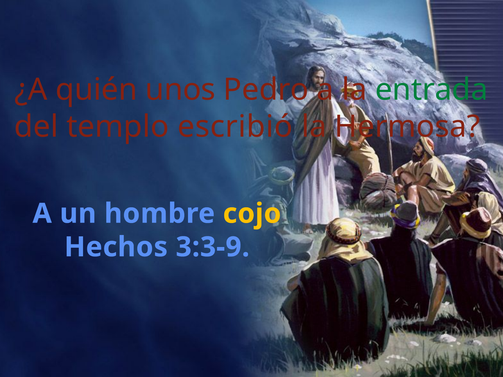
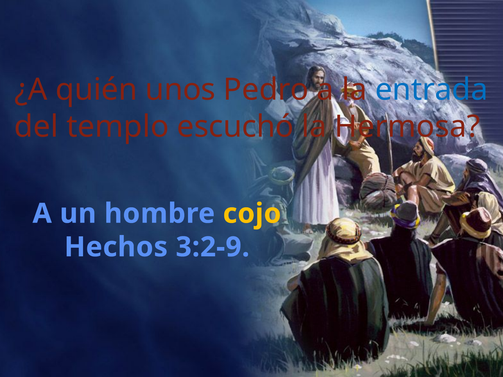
entrada colour: green -> blue (431, 90)
escribió: escribió -> escuchó (235, 127)
3:3-9: 3:3-9 -> 3:2-9 (213, 247)
